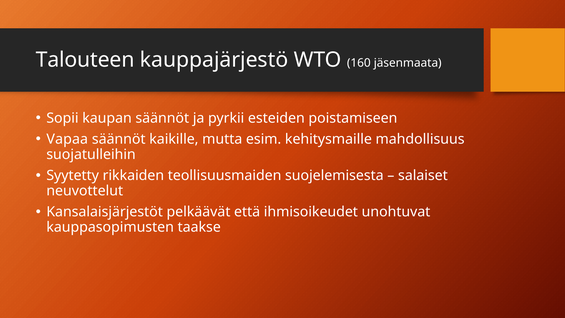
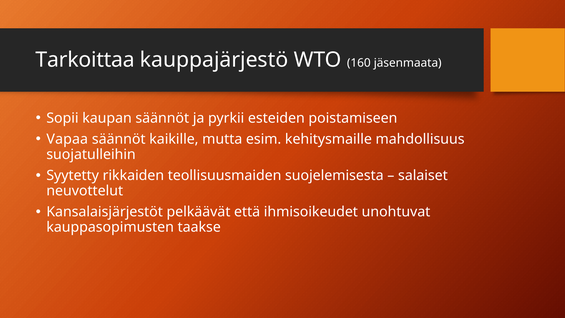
Talouteen: Talouteen -> Tarkoittaa (85, 60)
